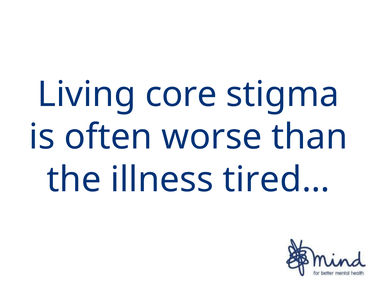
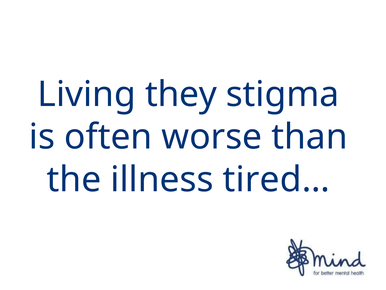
core: core -> they (181, 94)
